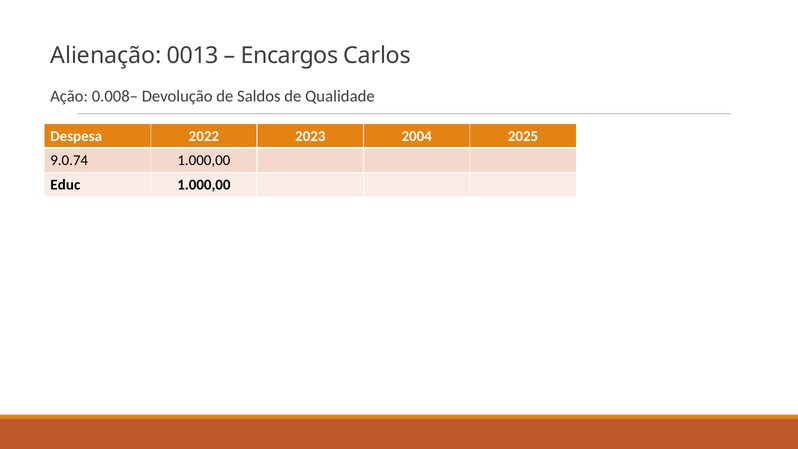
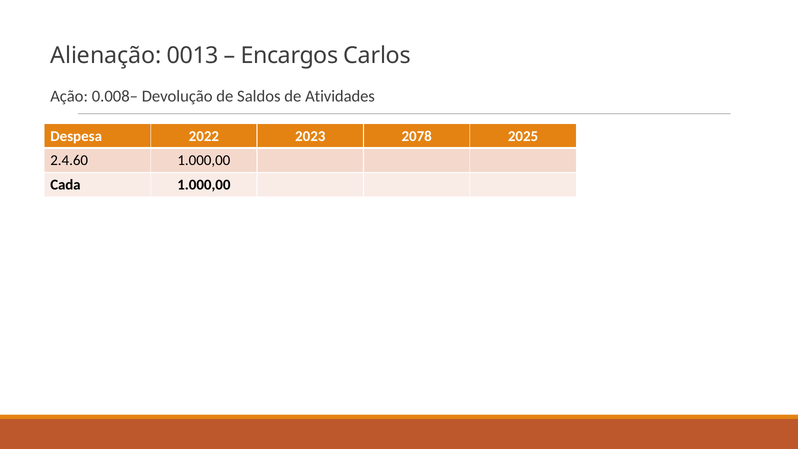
Qualidade: Qualidade -> Atividades (340, 96)
2004: 2004 -> 2078 (417, 136)
9.0.74: 9.0.74 -> 2.4.60 (69, 160)
Educ: Educ -> Cada (65, 185)
